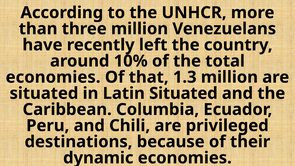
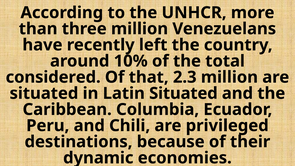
economies: economies -> considered (53, 77)
1.3: 1.3 -> 2.3 (185, 77)
